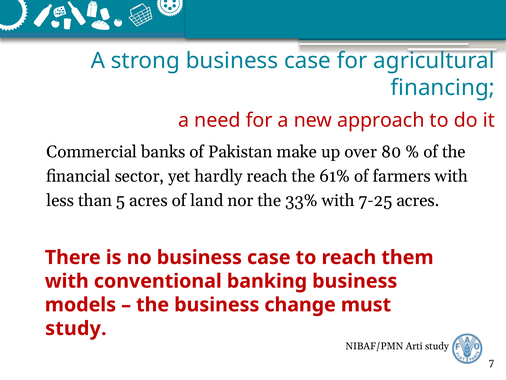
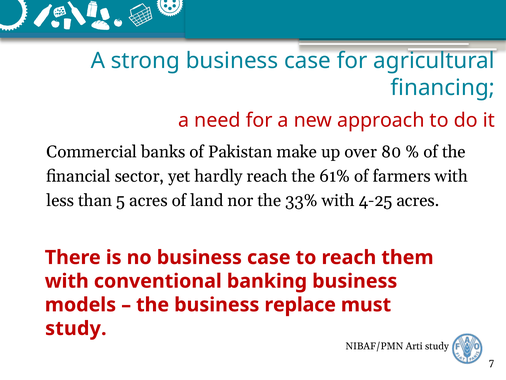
7-25: 7-25 -> 4-25 (376, 200)
change: change -> replace (300, 304)
